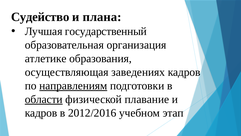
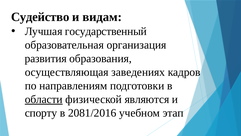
плана: плана -> видам (102, 17)
атлетике: атлетике -> развития (46, 58)
направлениям underline: present -> none (73, 85)
плавание: плавание -> являются (147, 99)
кадров: кадров -> спорту (41, 113)
2012/2016: 2012/2016 -> 2081/2016 (92, 113)
